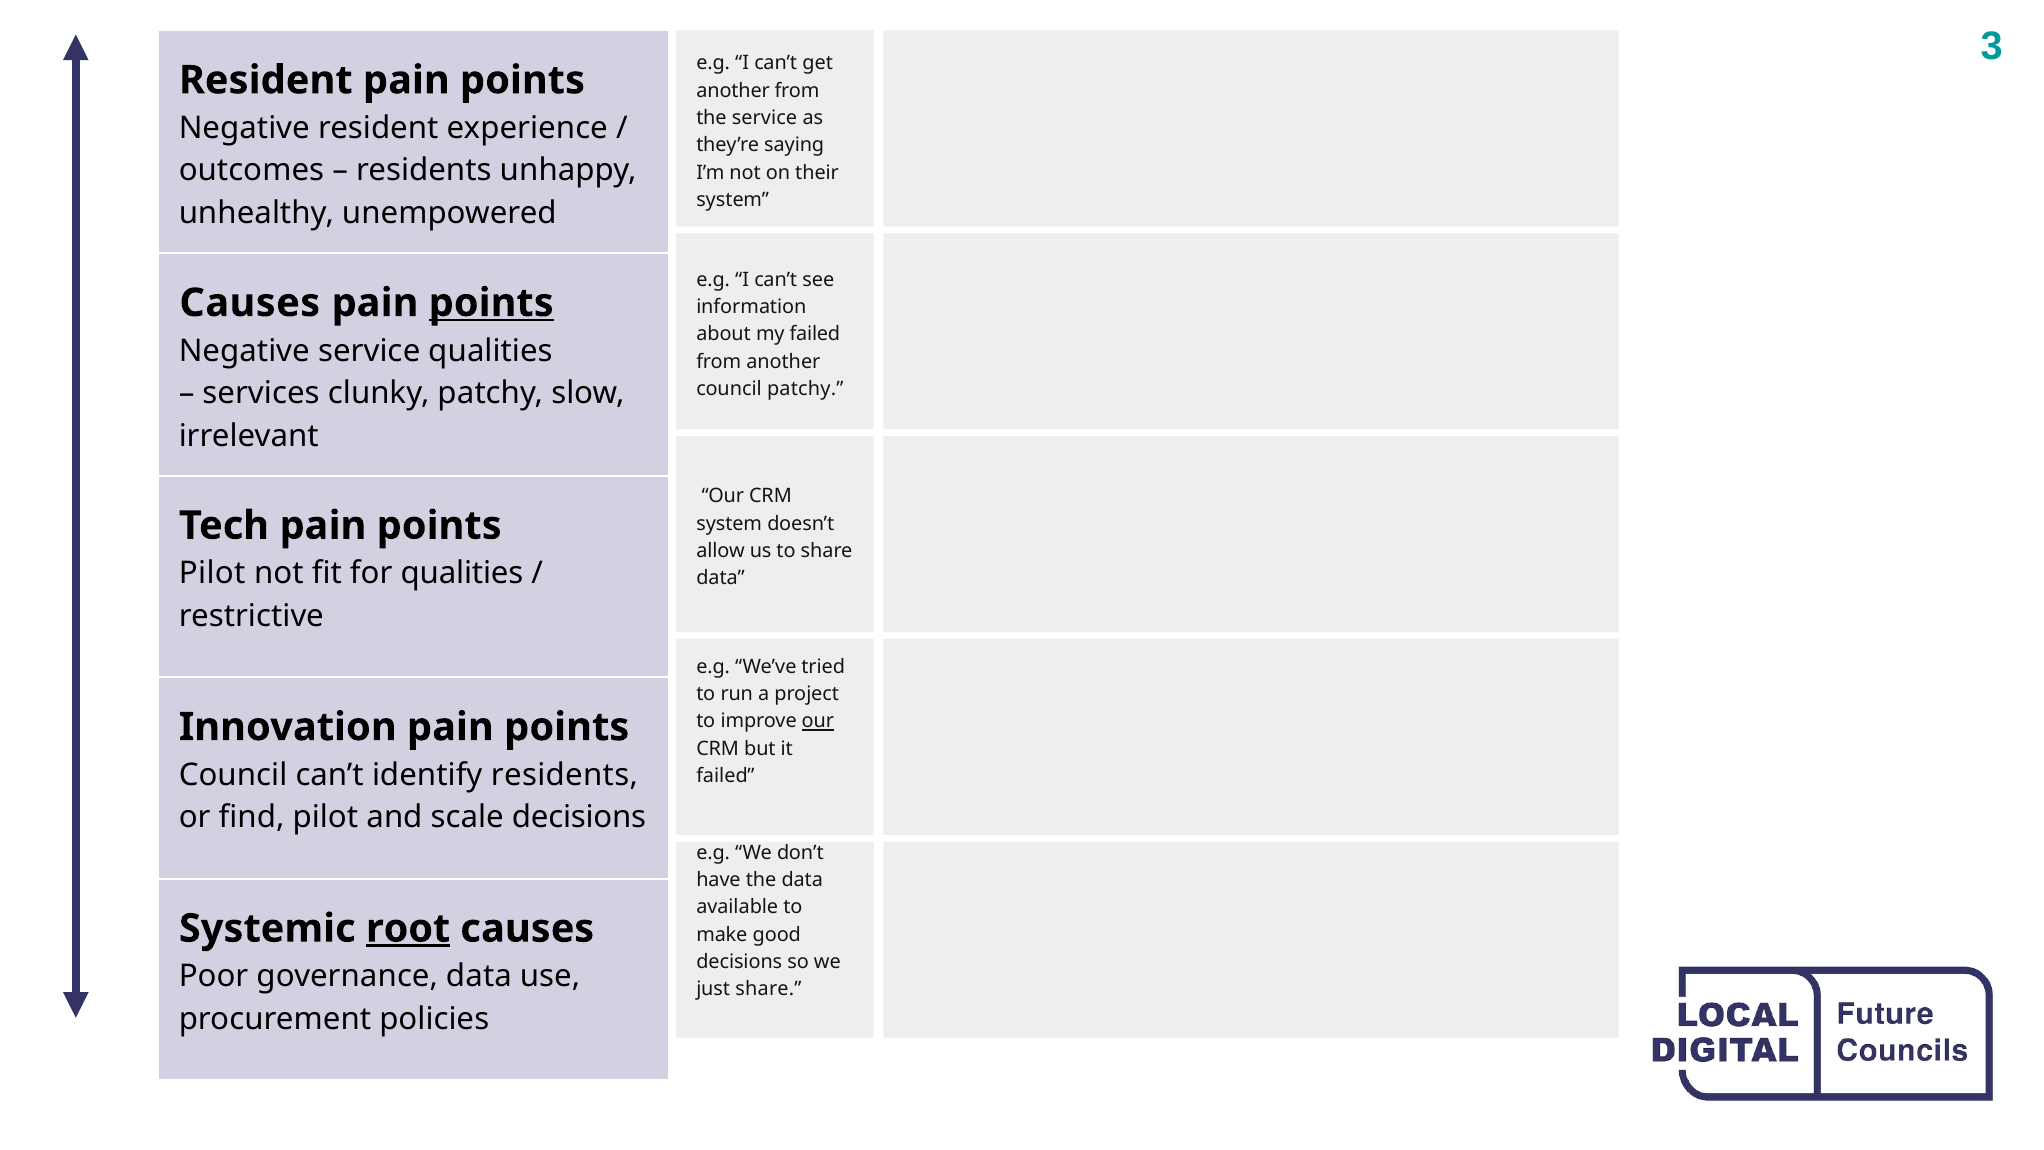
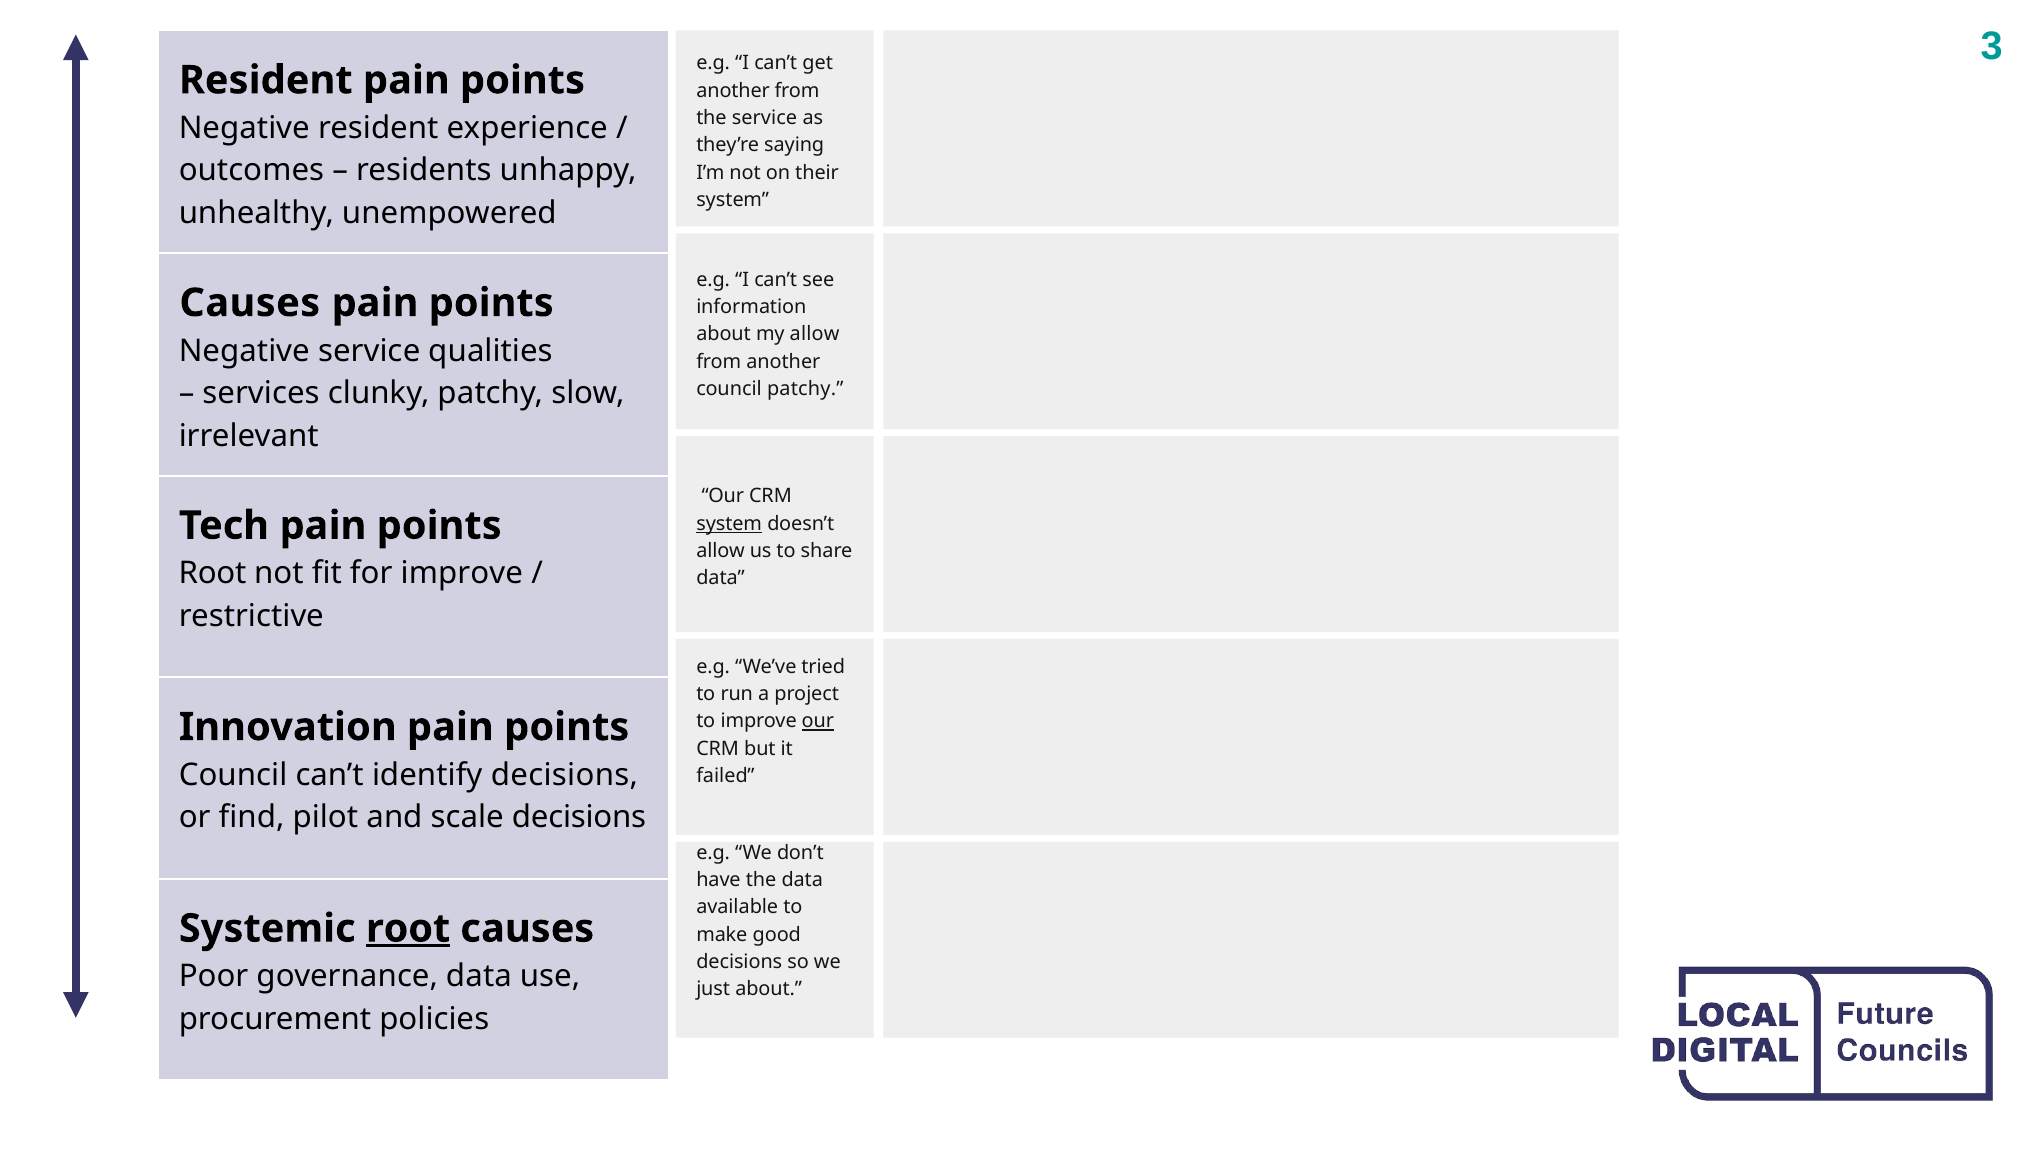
points underline: present -> none (491, 303)
my failed: failed -> allow (815, 334)
system underline: none -> present (729, 524)
Pilot: Pilot -> Root (213, 573)
for qualities: qualities -> improve (462, 573)
identify residents: residents -> decisions (564, 775)
just share: share -> about (769, 989)
